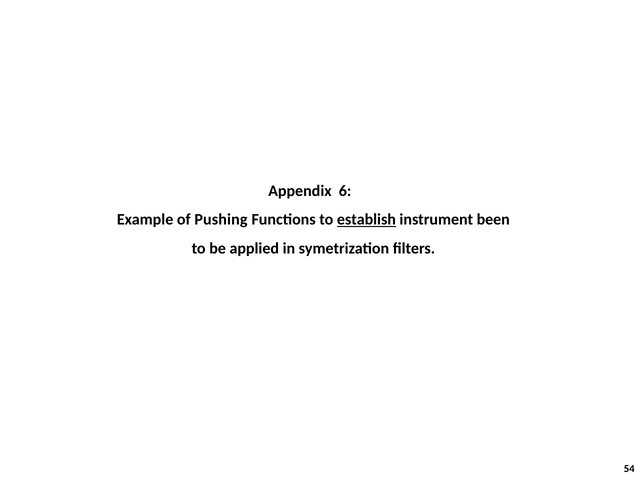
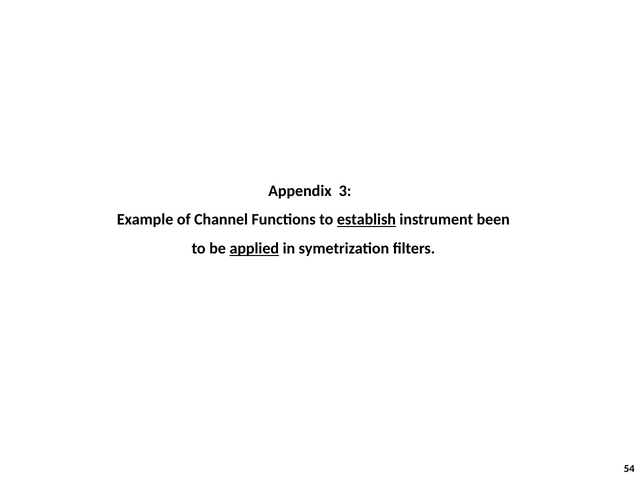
6: 6 -> 3 (345, 191)
Pushing: Pushing -> Channel (221, 220)
applied underline: none -> present (254, 248)
